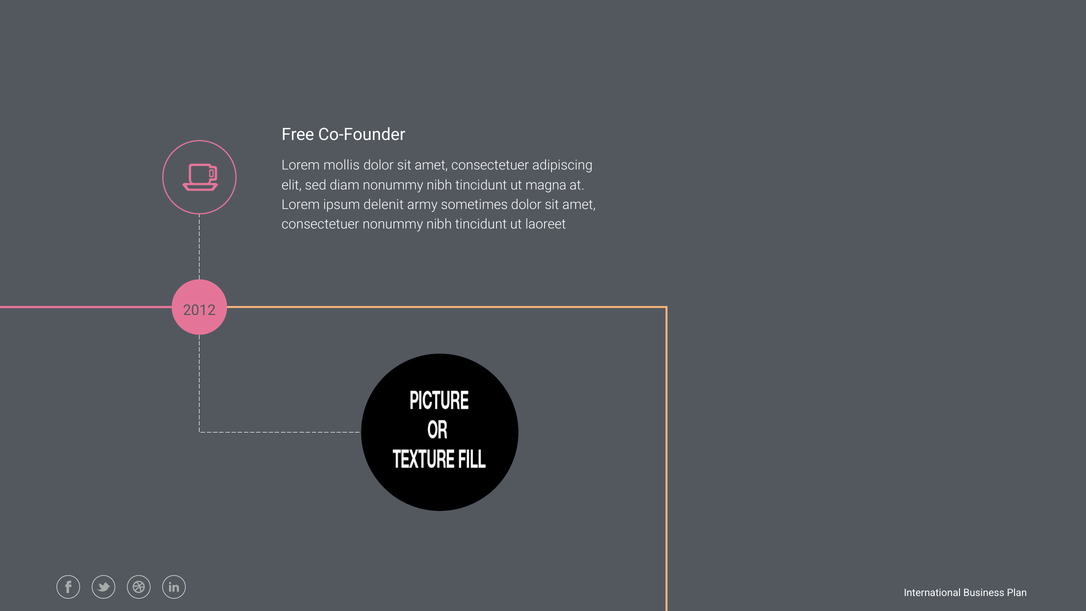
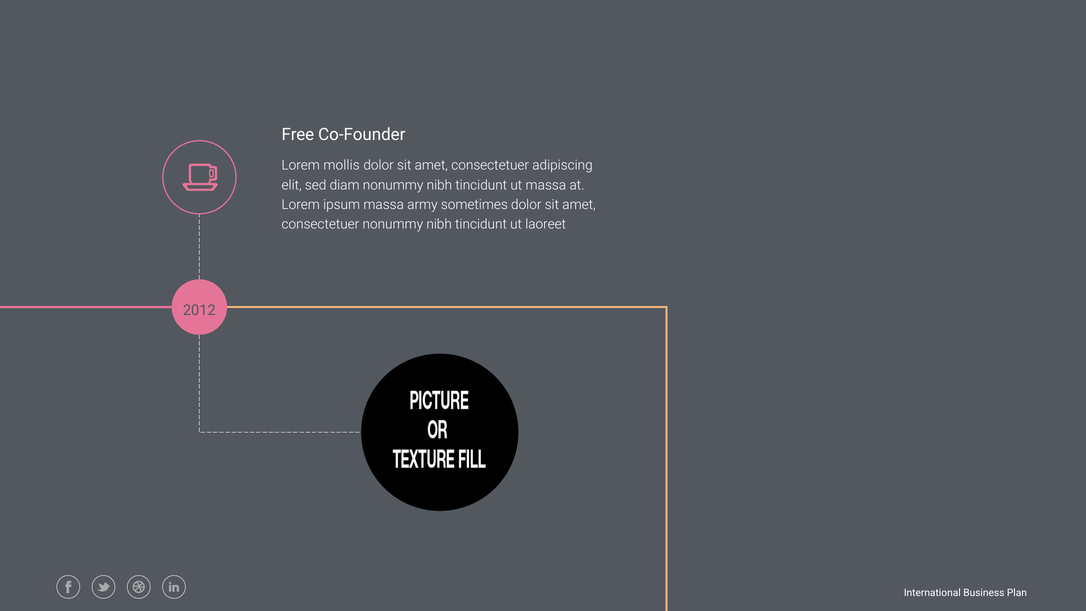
ut magna: magna -> massa (546, 185)
ipsum delenit: delenit -> massa (384, 205)
